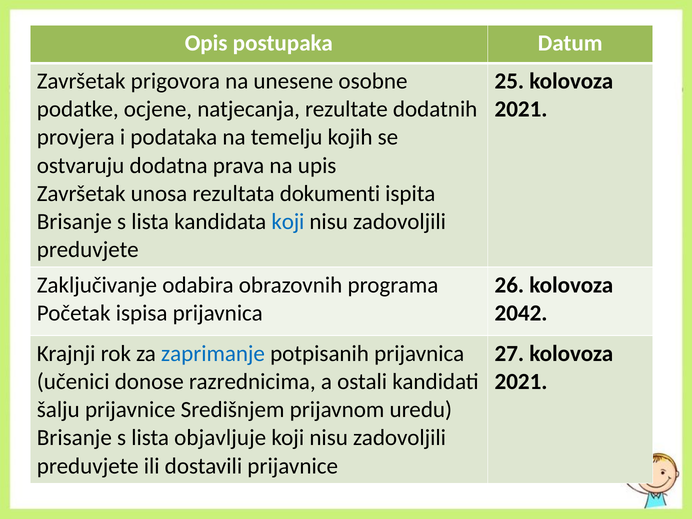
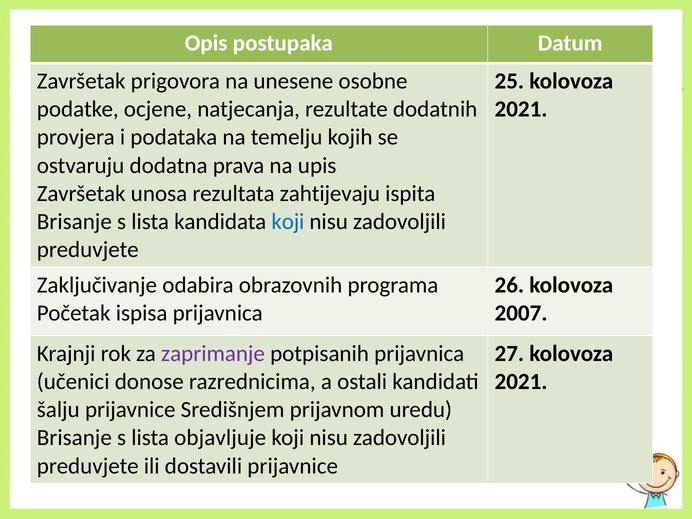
dokumenti: dokumenti -> zahtijevaju (330, 194)
2042: 2042 -> 2007 (521, 313)
zaprimanje colour: blue -> purple (213, 353)
